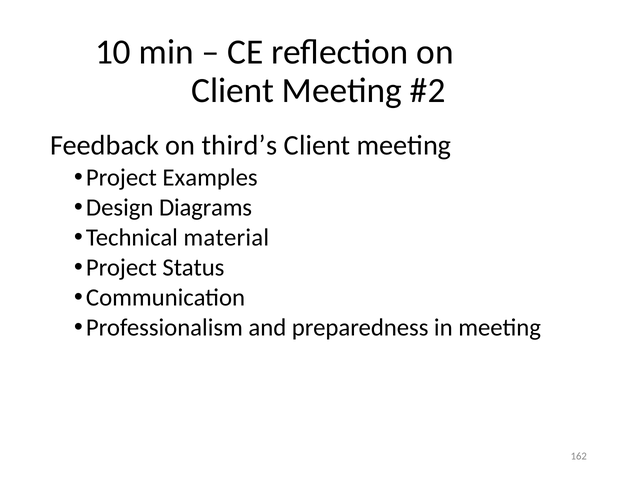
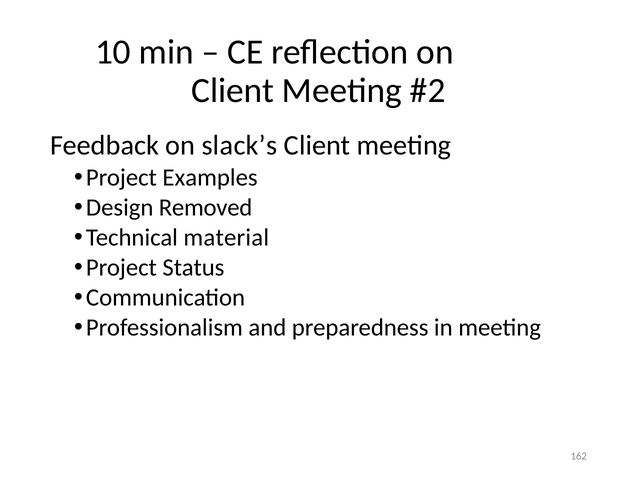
third’s: third’s -> slack’s (239, 145)
Diagrams: Diagrams -> Removed (206, 207)
